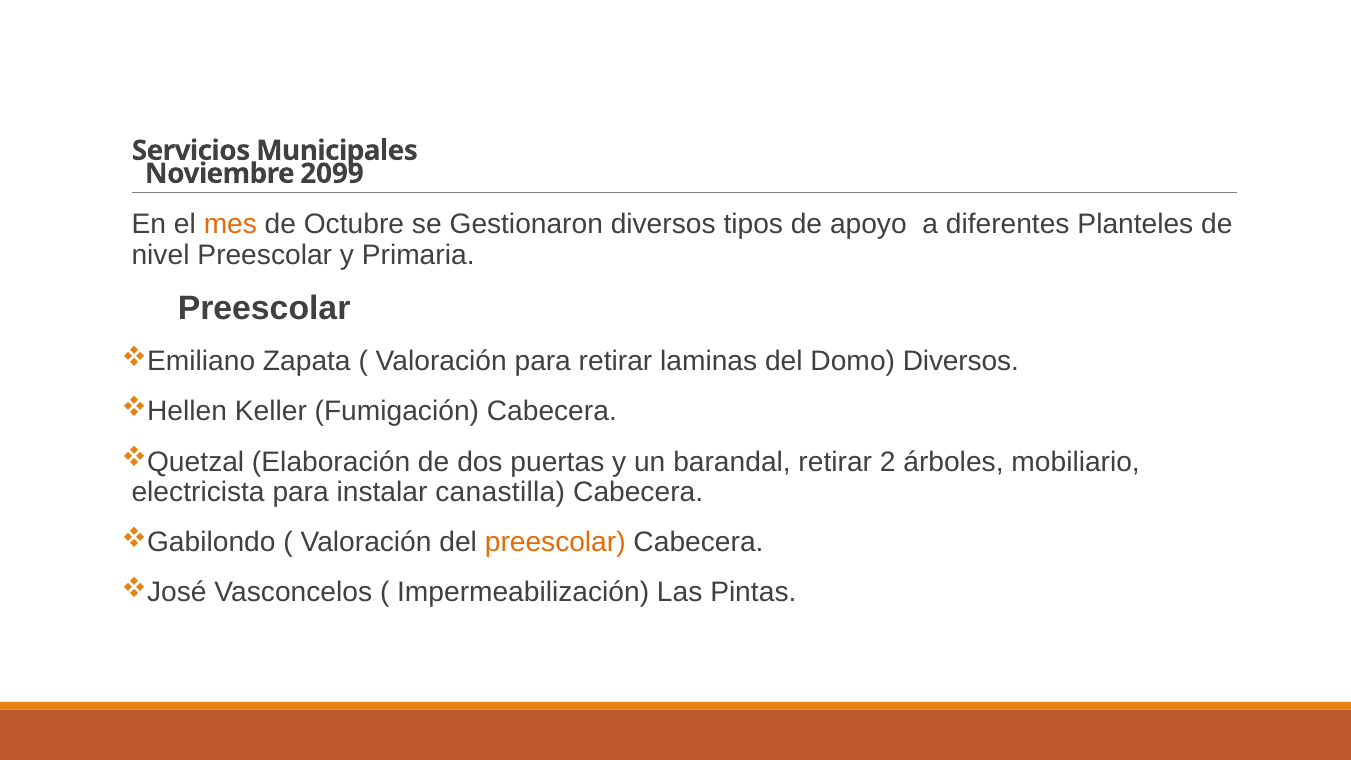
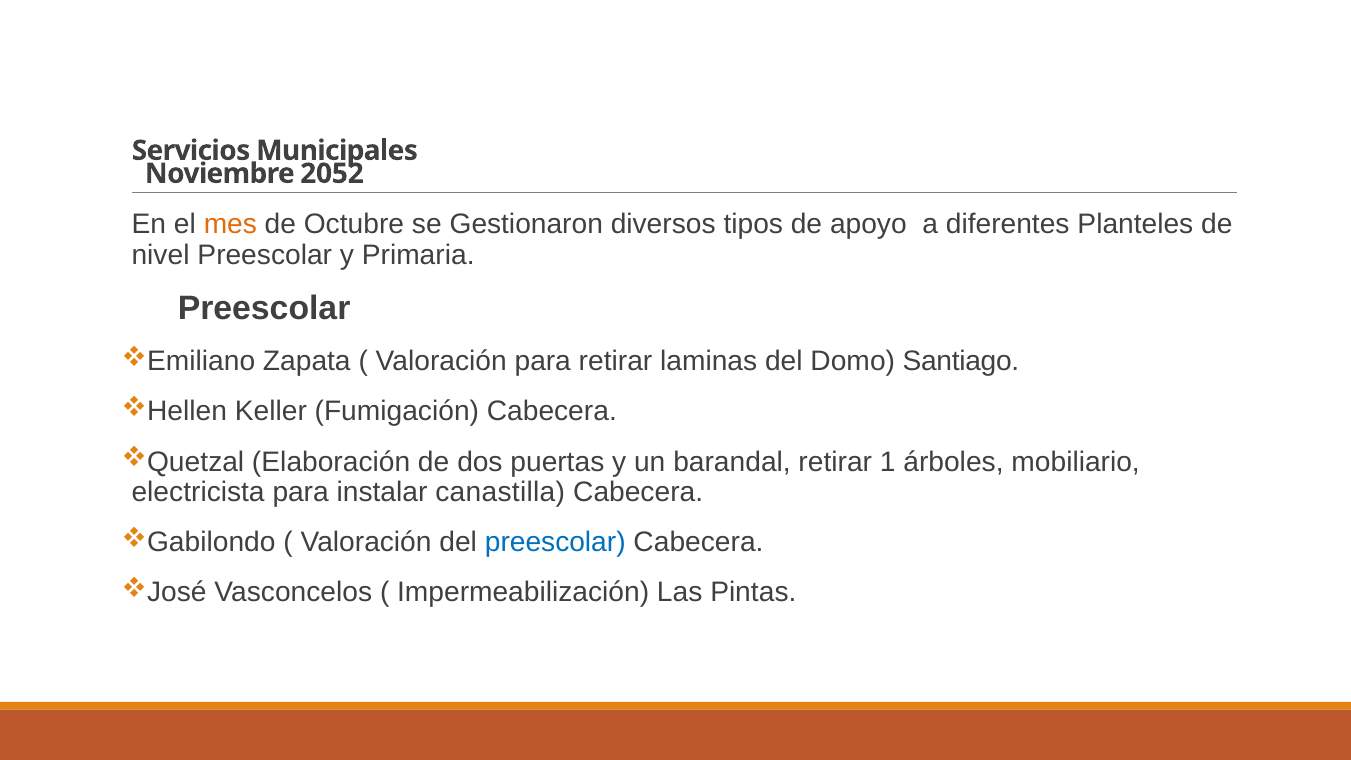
2099: 2099 -> 2052 (332, 174)
Domo Diversos: Diversos -> Santiago (961, 361)
2: 2 -> 1 (888, 462)
preescolar colour: orange -> blue (555, 542)
